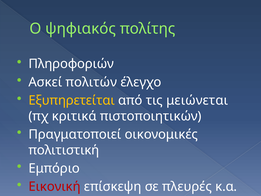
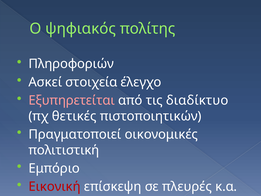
πολιτών: πολιτών -> στοιχεία (91, 82)
Εξυπηρετείται colour: yellow -> pink (72, 100)
μειώνεται: μειώνεται -> διαδίκτυο (197, 100)
κριτικά: κριτικά -> θετικές (74, 116)
